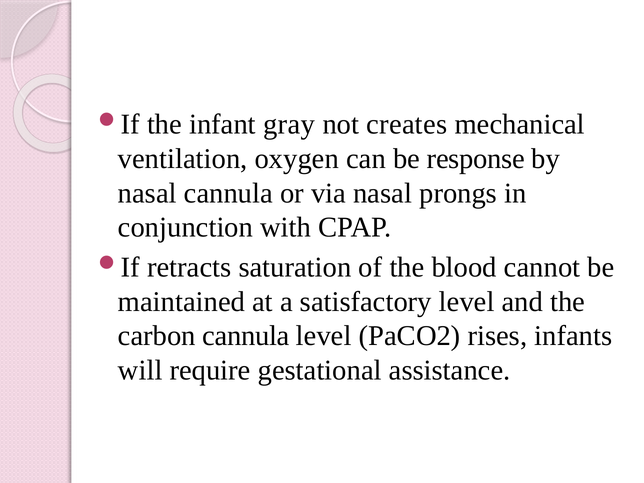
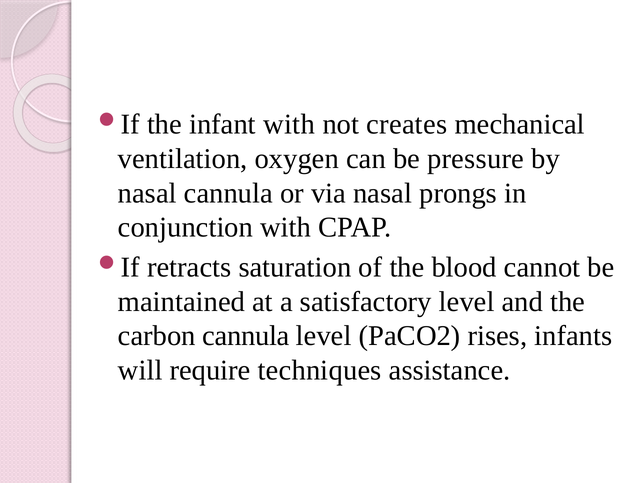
infant gray: gray -> with (289, 124)
response: response -> pressure (476, 159)
gestational: gestational -> techniques (320, 370)
